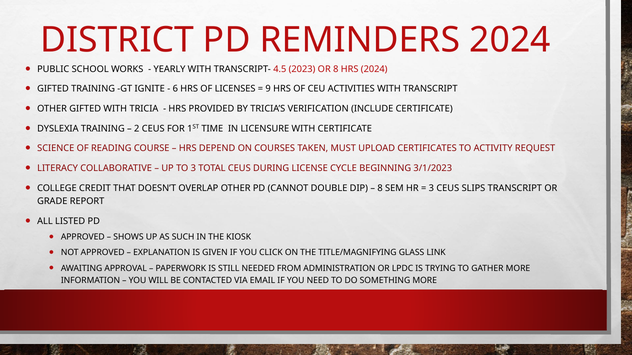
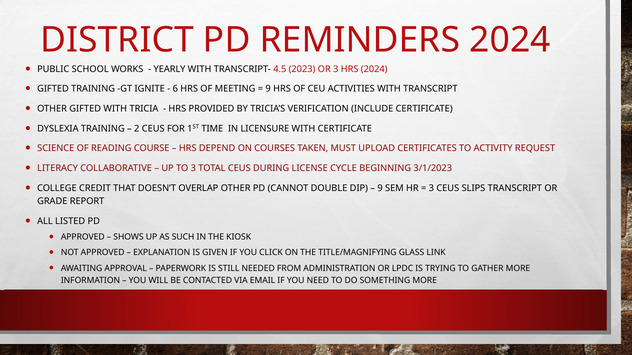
OR 8: 8 -> 3 (336, 69)
LICENSES: LICENSES -> MEETING (235, 89)
8: 8 -> 9 (380, 188)
